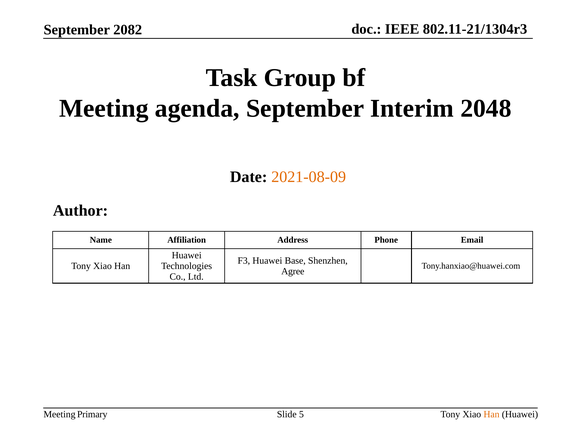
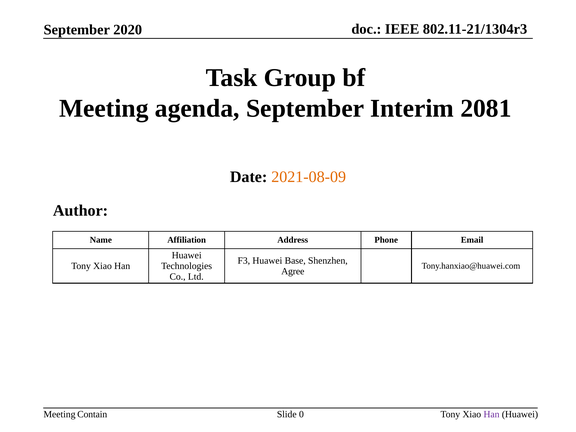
2082: 2082 -> 2020 (128, 30)
2048: 2048 -> 2081 (486, 108)
Primary: Primary -> Contain (92, 414)
5: 5 -> 0 (301, 414)
Han colour: orange -> purple (492, 414)
